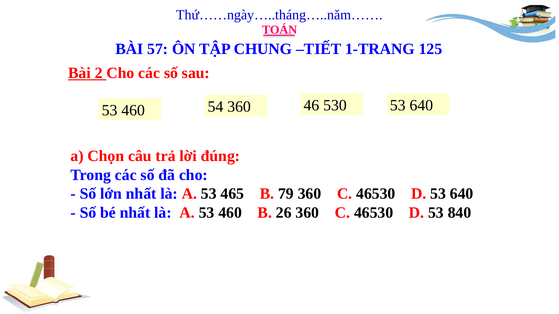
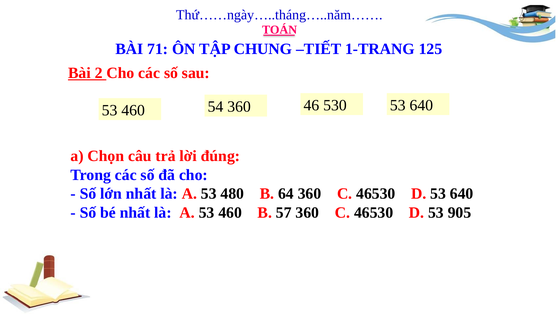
57: 57 -> 71 (158, 49)
465: 465 -> 480 (232, 194)
79: 79 -> 64 (286, 194)
26: 26 -> 57 (284, 213)
840: 840 -> 905 (460, 213)
